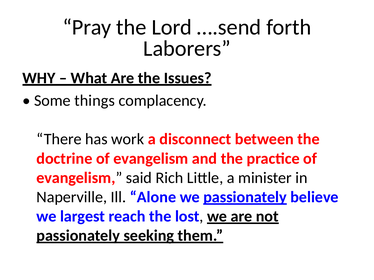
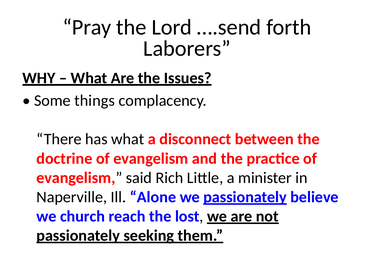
has work: work -> what (128, 139)
largest: largest -> church (82, 217)
